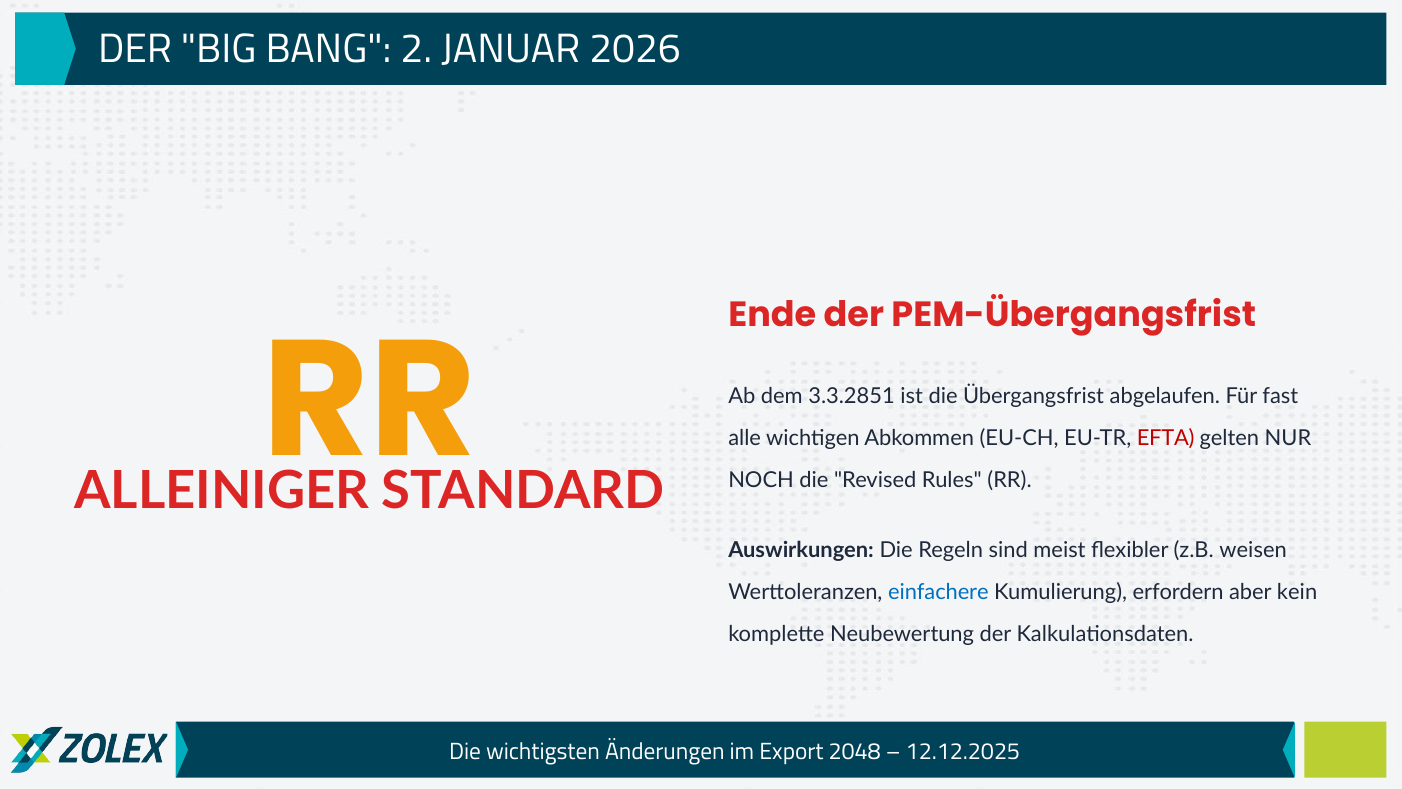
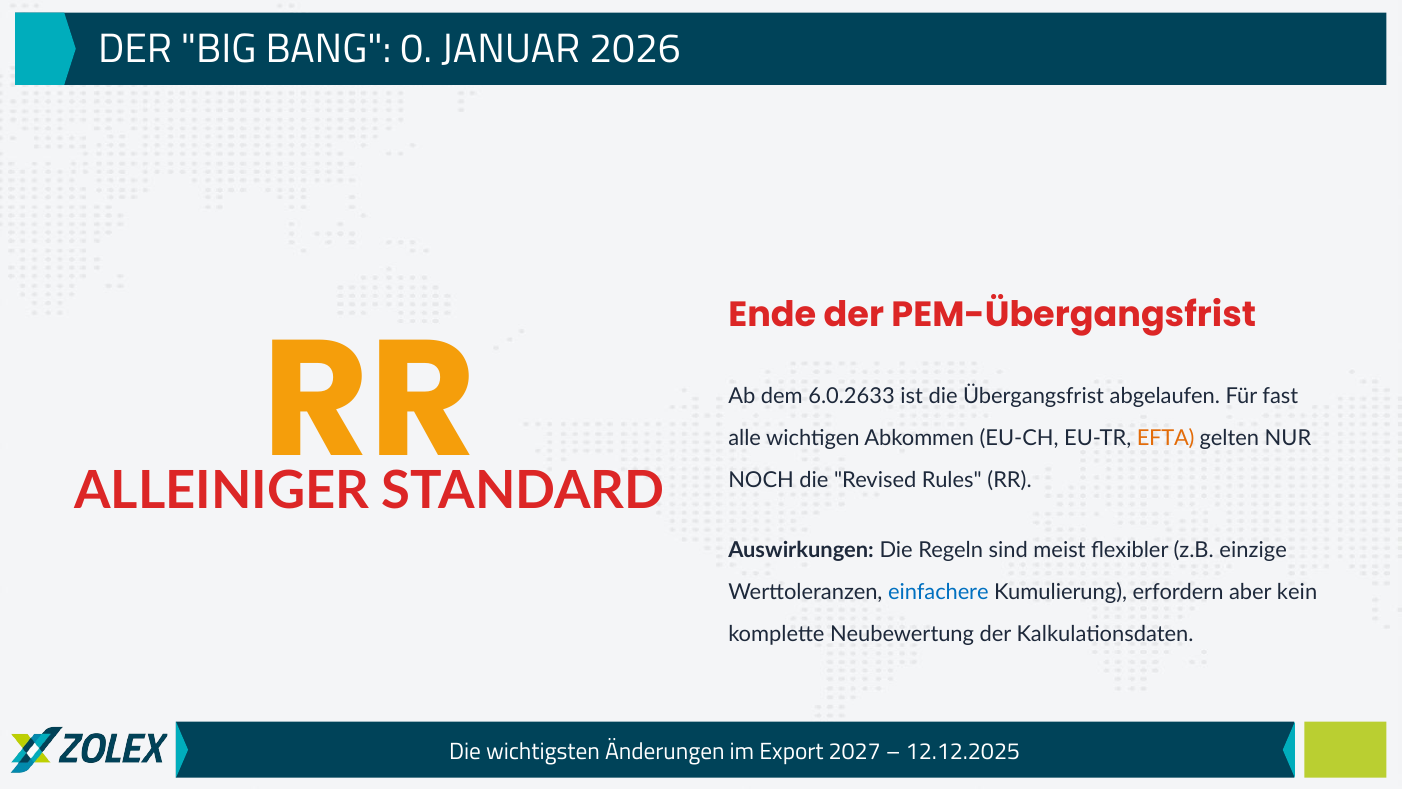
2: 2 -> 0 (416, 49)
3.3.2851: 3.3.2851 -> 6.0.2633 (852, 396)
EFTA colour: red -> orange (1166, 438)
weisen: weisen -> einzige (1253, 550)
2048: 2048 -> 2027 (855, 751)
